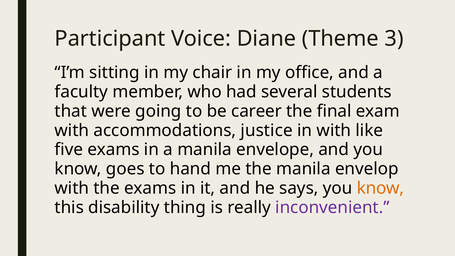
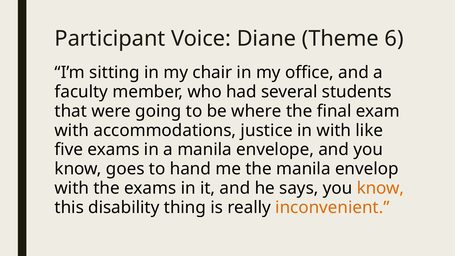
3: 3 -> 6 (394, 39)
career: career -> where (256, 111)
inconvenient colour: purple -> orange (332, 207)
